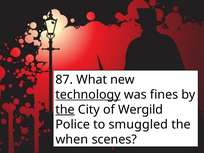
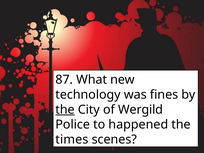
technology underline: present -> none (88, 95)
smuggled: smuggled -> happened (138, 125)
when: when -> times (72, 140)
